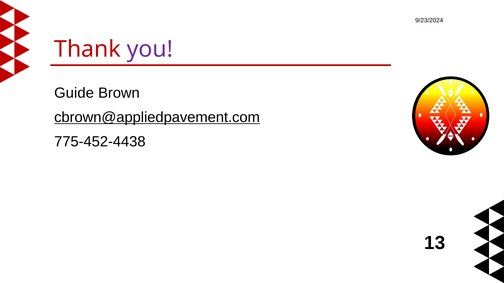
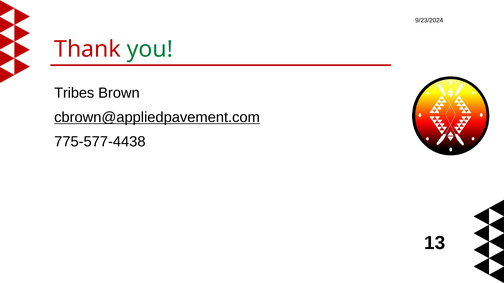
you colour: purple -> green (150, 49)
Guide: Guide -> Tribes (74, 93)
775-452-4438: 775-452-4438 -> 775-577-4438 (100, 142)
